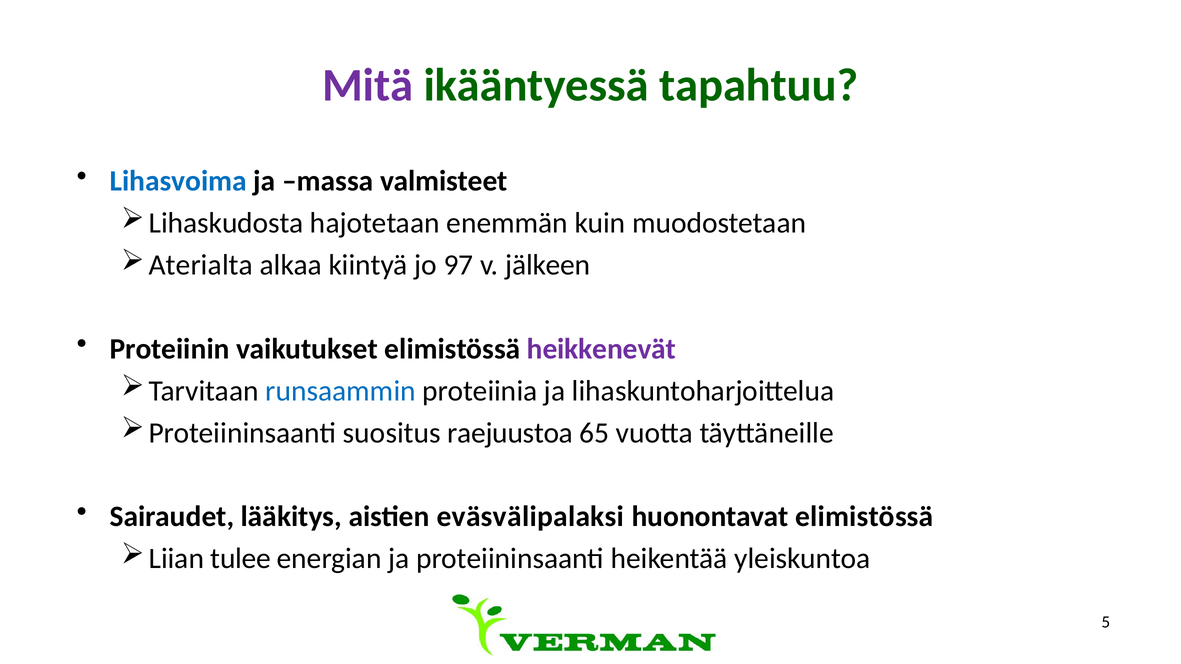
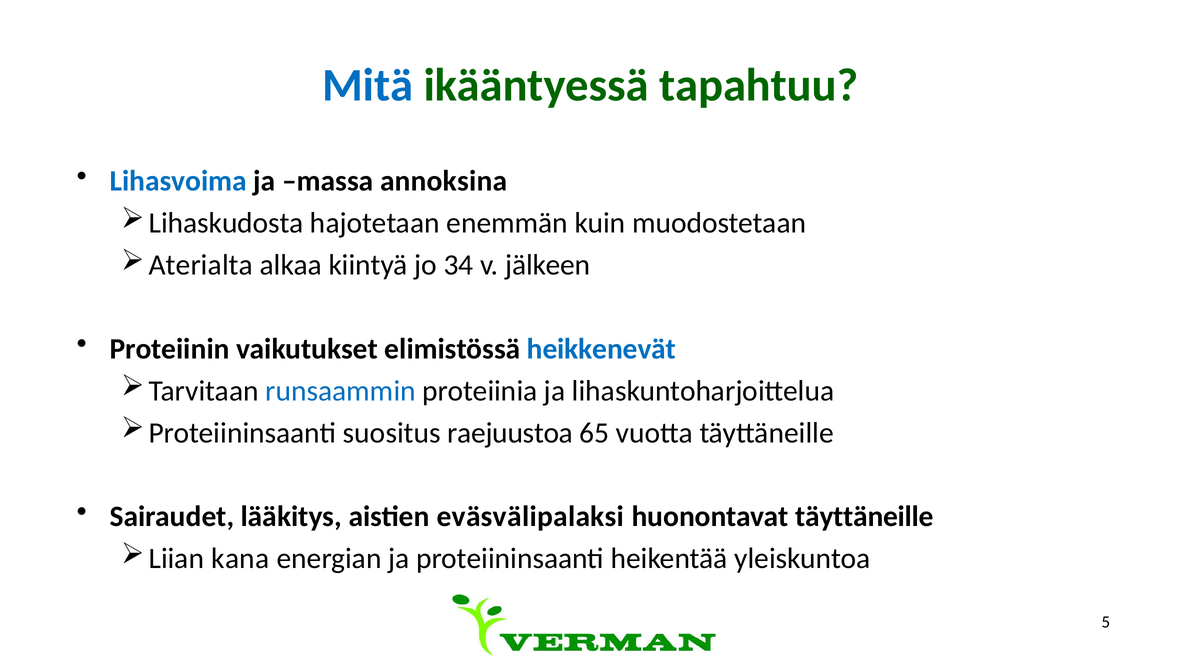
Mitä colour: purple -> blue (368, 85)
valmisteet: valmisteet -> annoksina (444, 181)
97: 97 -> 34 (458, 265)
heikkenevät colour: purple -> blue (601, 349)
huonontavat elimistössä: elimistössä -> täyttäneille (865, 517)
tulee: tulee -> kana (240, 559)
